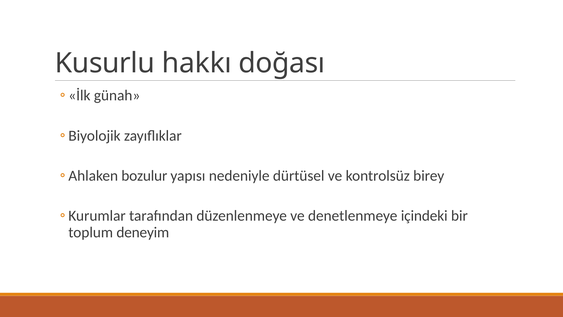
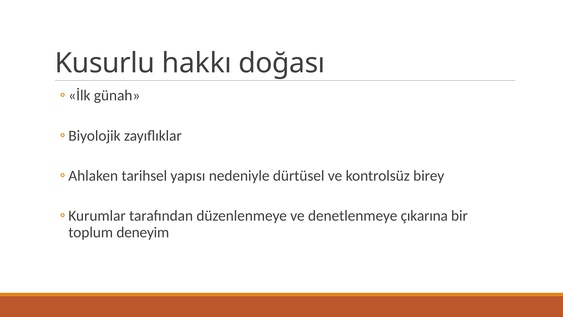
bozulur: bozulur -> tarihsel (144, 176)
içindeki: içindeki -> çıkarına (424, 216)
